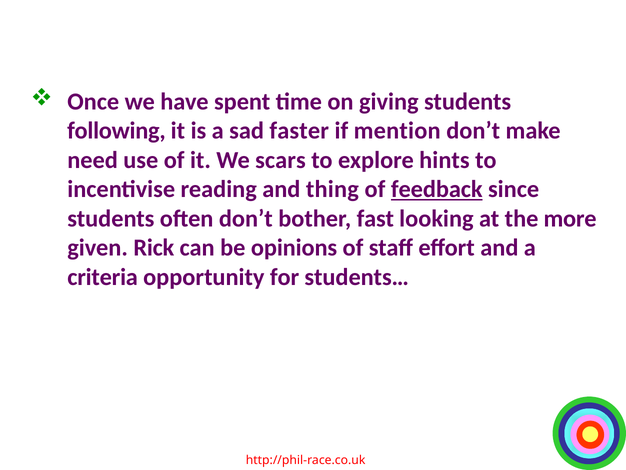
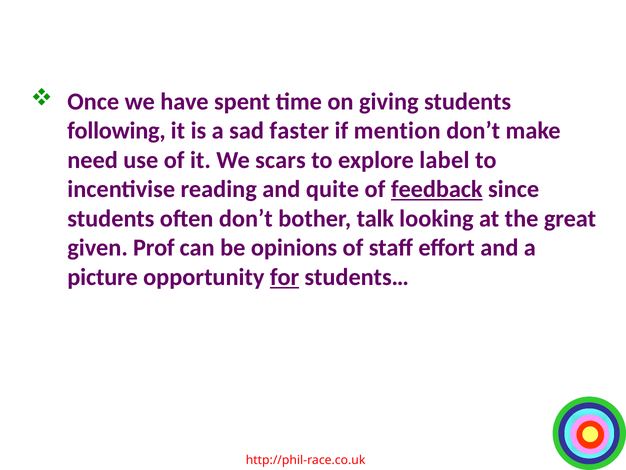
hints: hints -> label (444, 160)
thing: thing -> quite (332, 189)
fast: fast -> talk (375, 218)
more: more -> great (570, 218)
Rick: Rick -> Prof (154, 248)
criteria: criteria -> picture (103, 277)
for underline: none -> present (285, 277)
